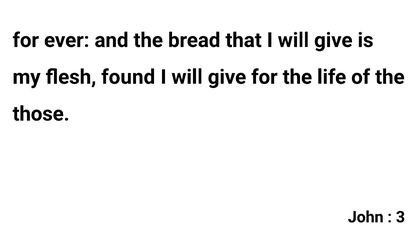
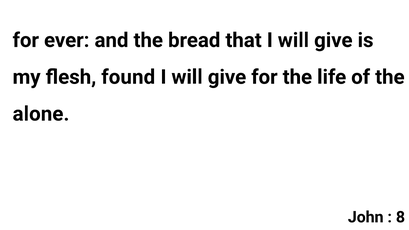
those: those -> alone (41, 114)
3: 3 -> 8 (400, 217)
